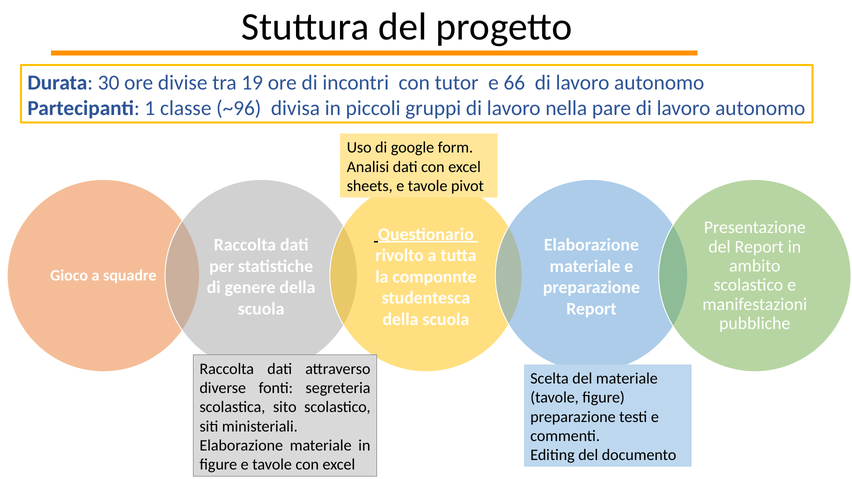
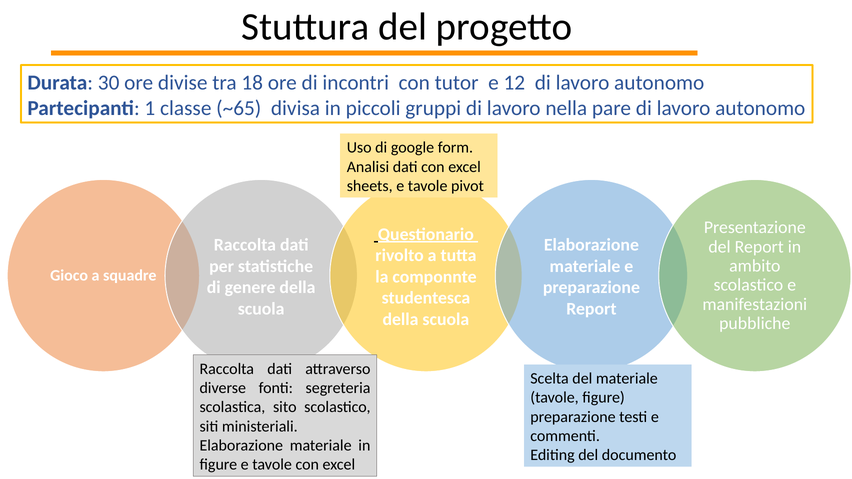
19: 19 -> 18 (252, 83)
66: 66 -> 12 (514, 83)
~96: ~96 -> ~65 (239, 108)
